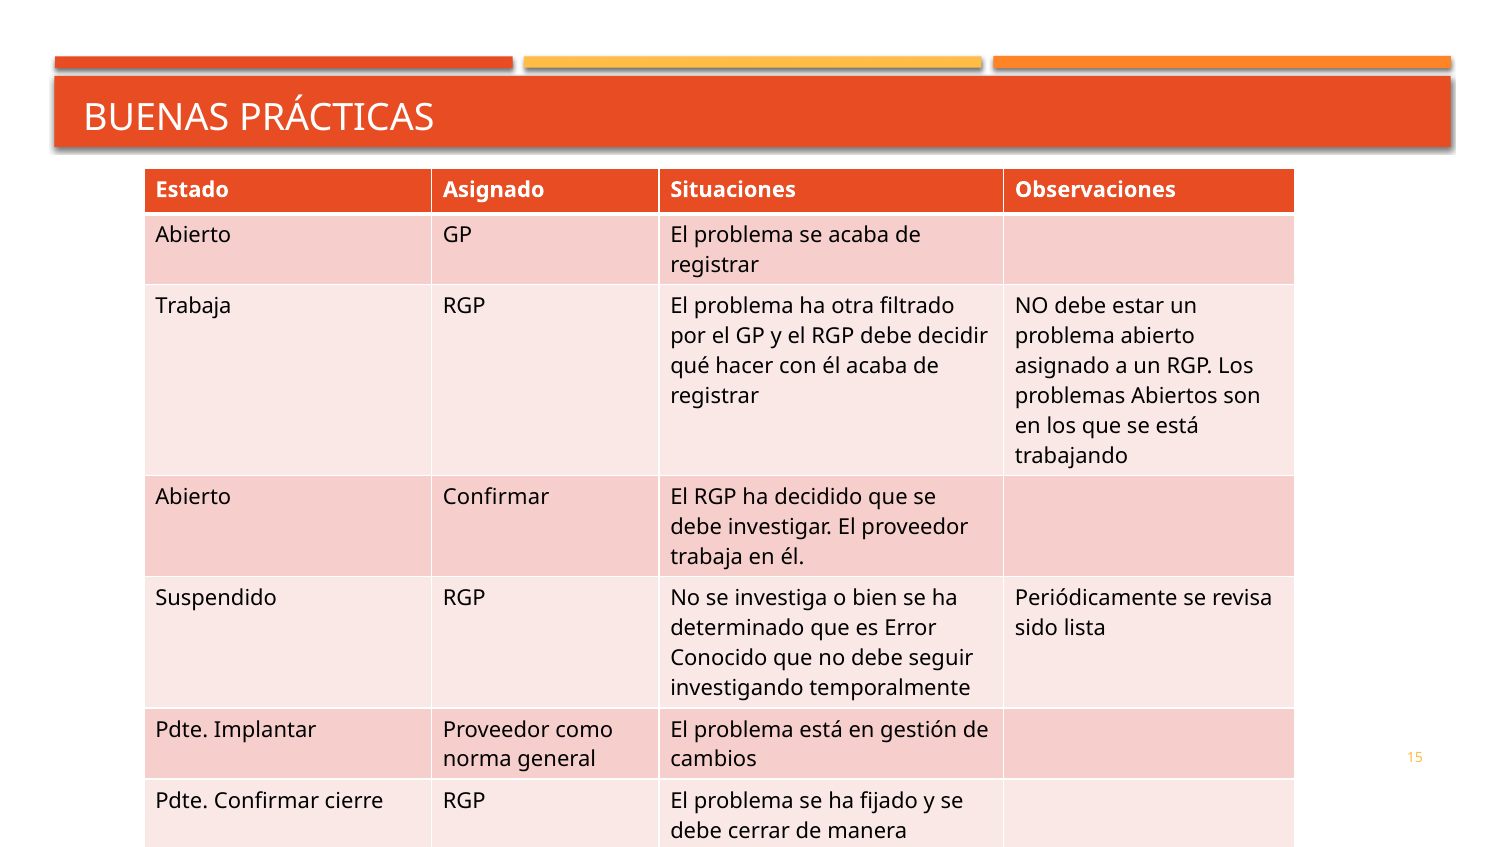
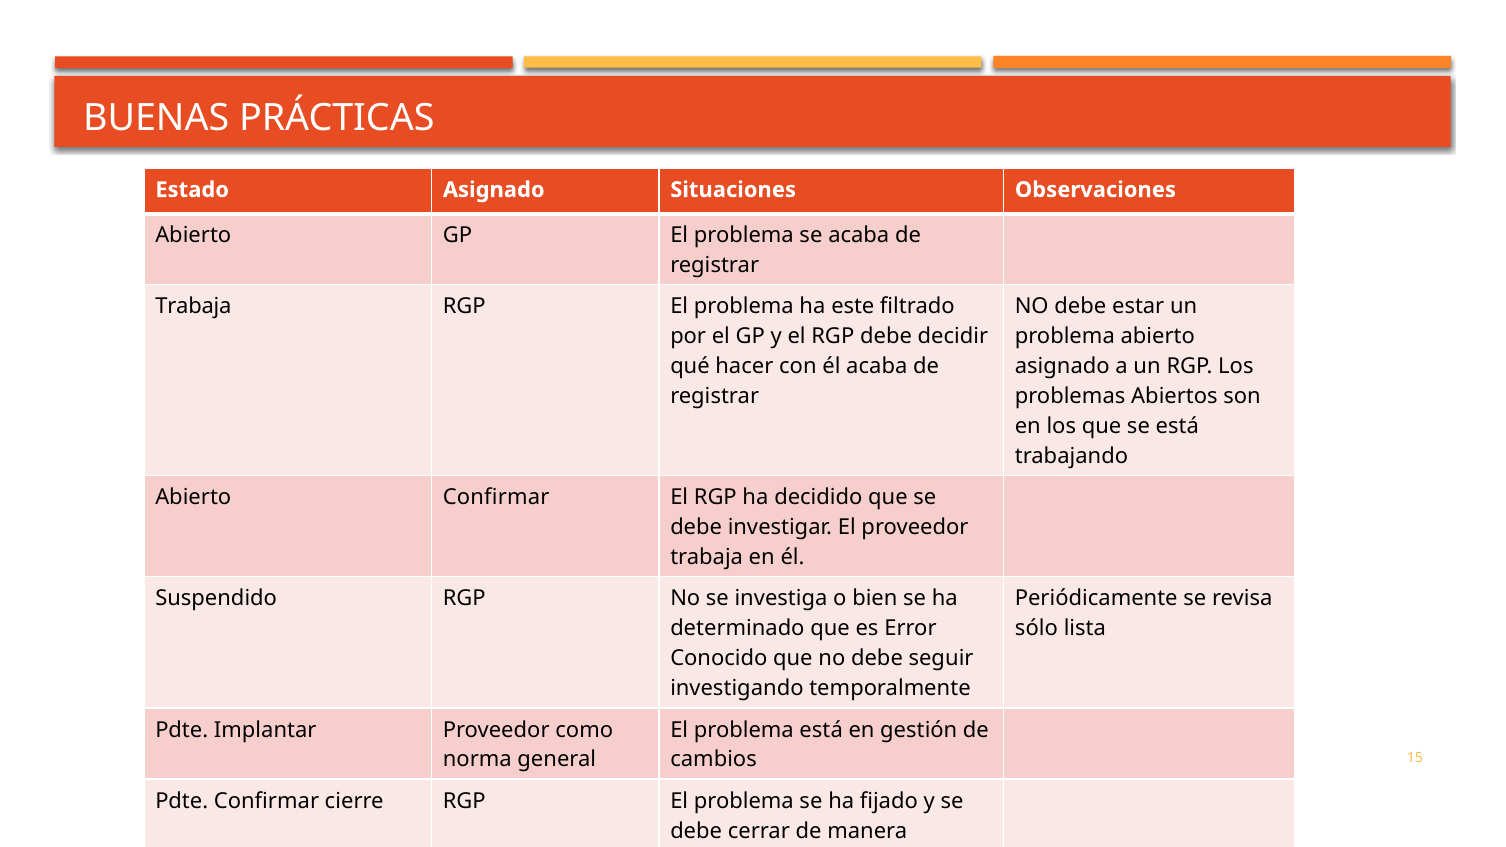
otra: otra -> este (853, 307)
sido: sido -> sólo (1036, 629)
